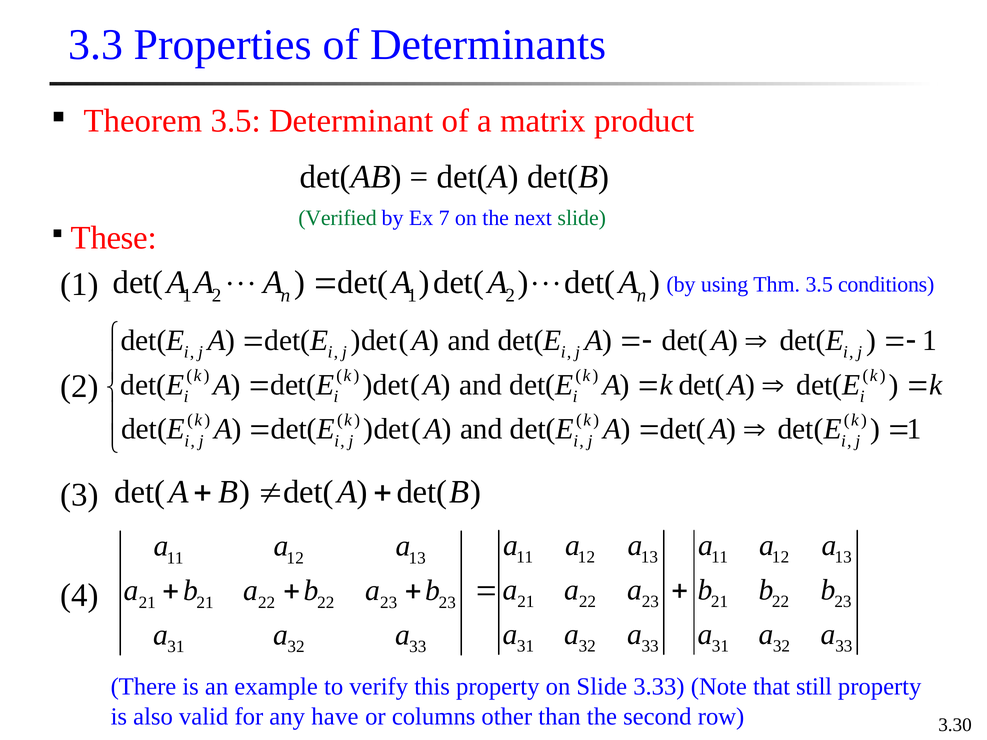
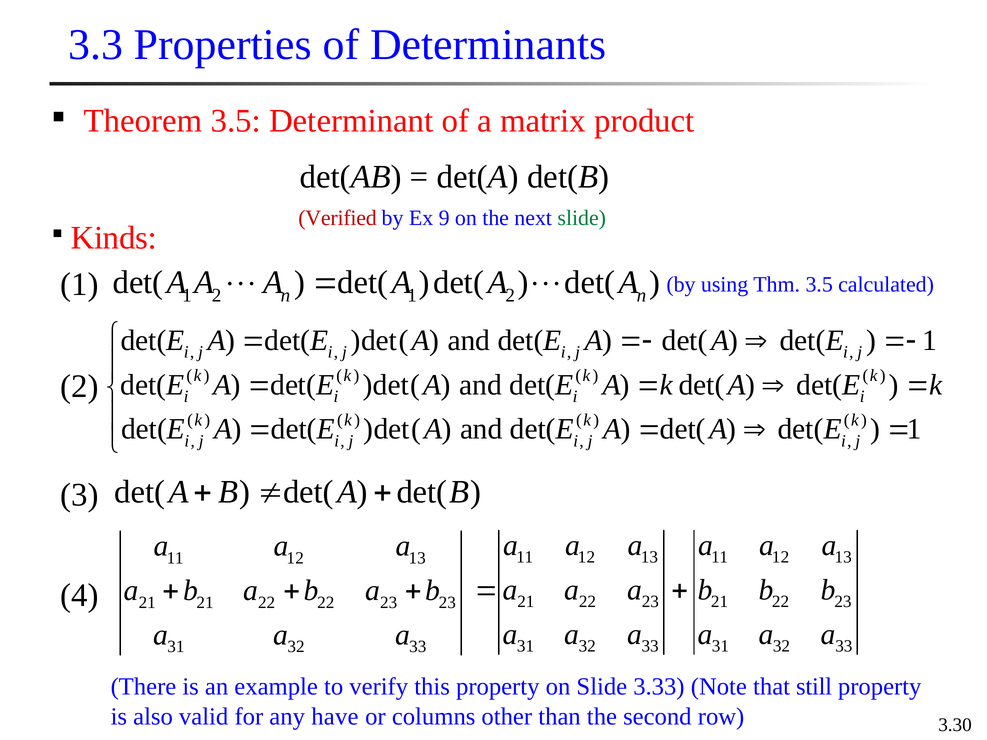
Verified colour: green -> red (338, 218)
7: 7 -> 9 (444, 218)
These: These -> Kinds (114, 238)
conditions: conditions -> calculated (886, 285)
